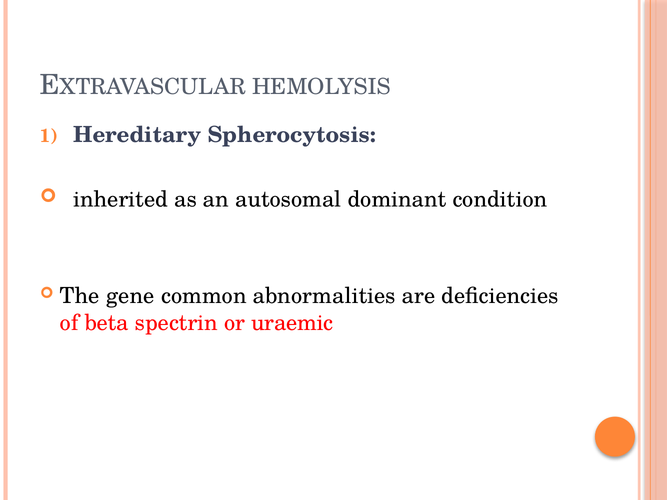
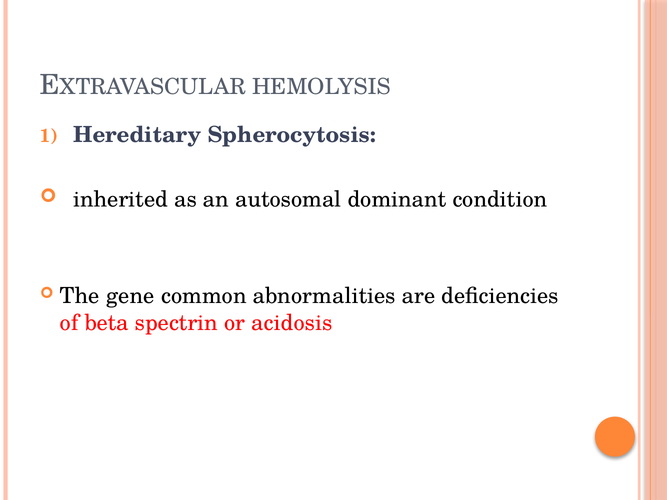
uraemic: uraemic -> acidosis (292, 323)
